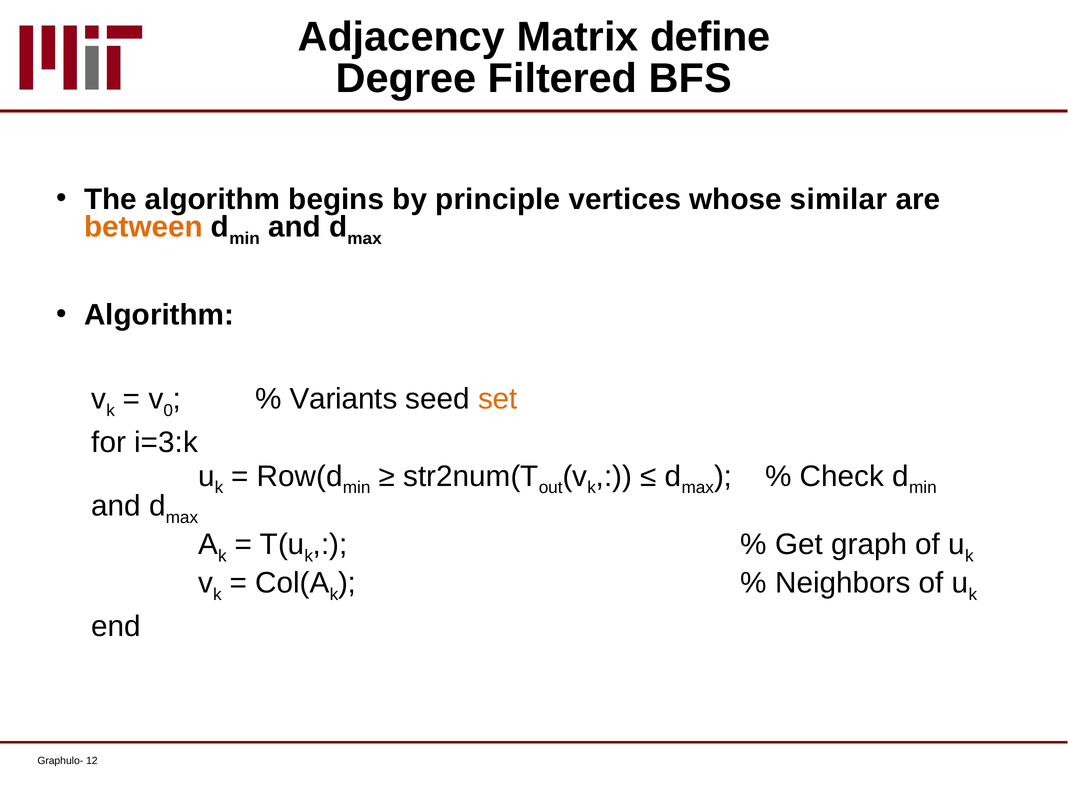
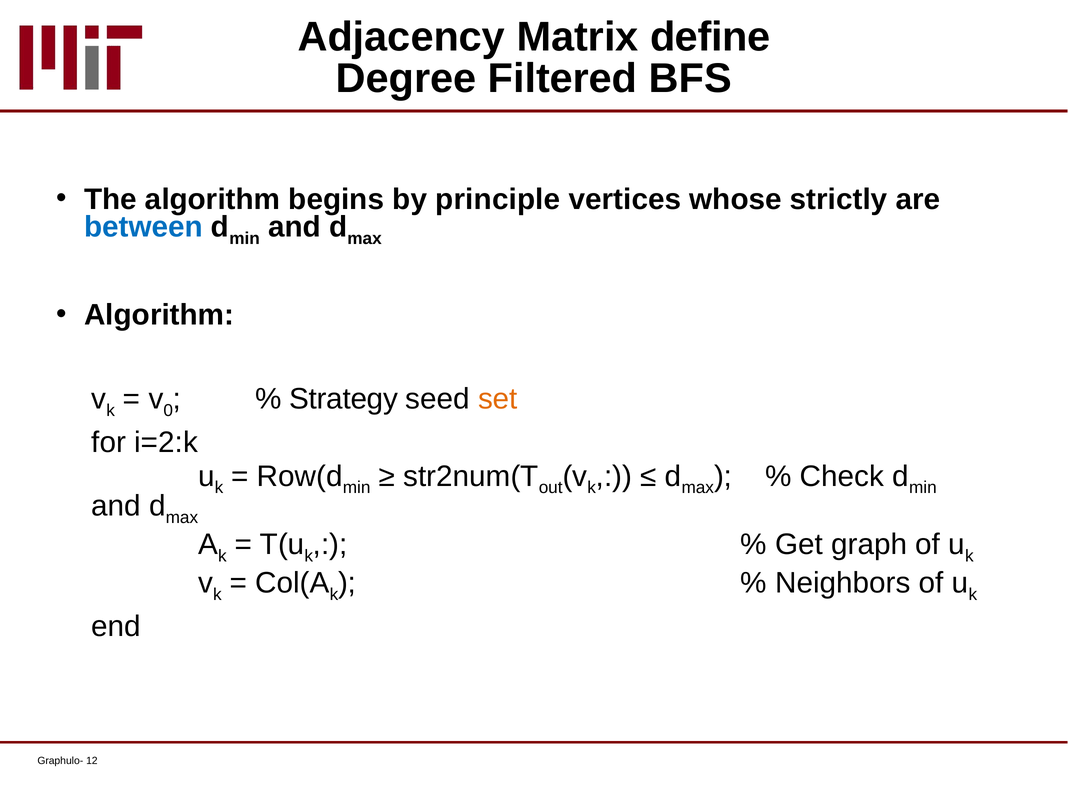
similar: similar -> strictly (839, 199)
between colour: orange -> blue (143, 227)
Variants: Variants -> Strategy (344, 399)
i=3:k: i=3:k -> i=2:k (166, 443)
